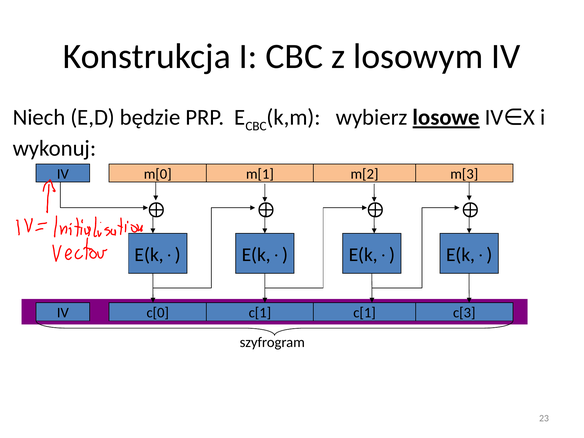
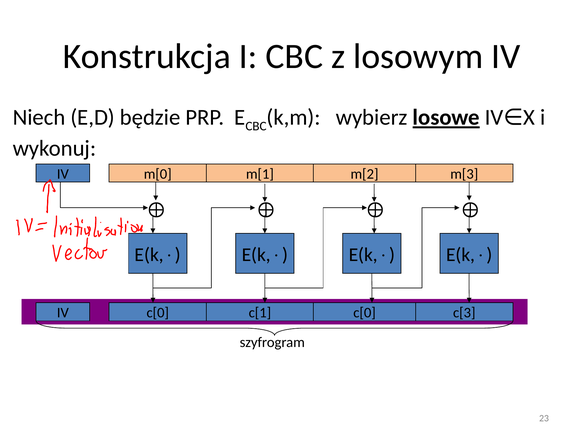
c[1 c[1: c[1 -> c[0 (365, 313)
